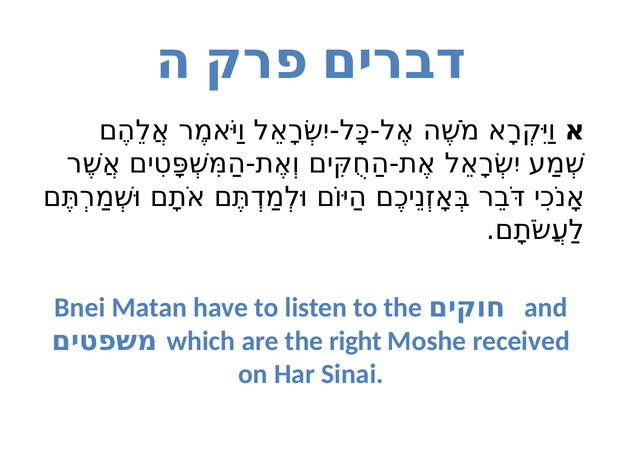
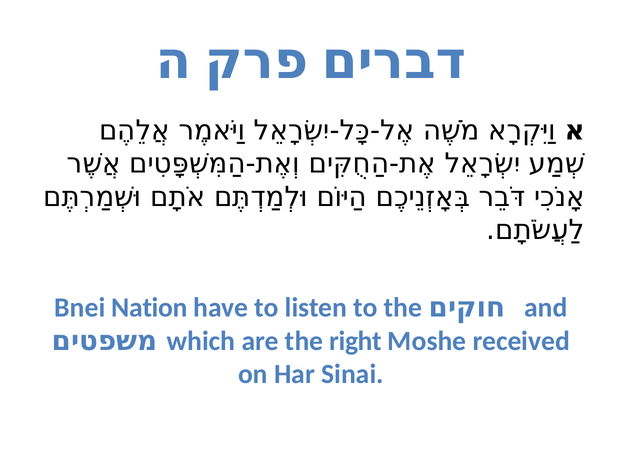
Matan: Matan -> Nation (150, 307)
